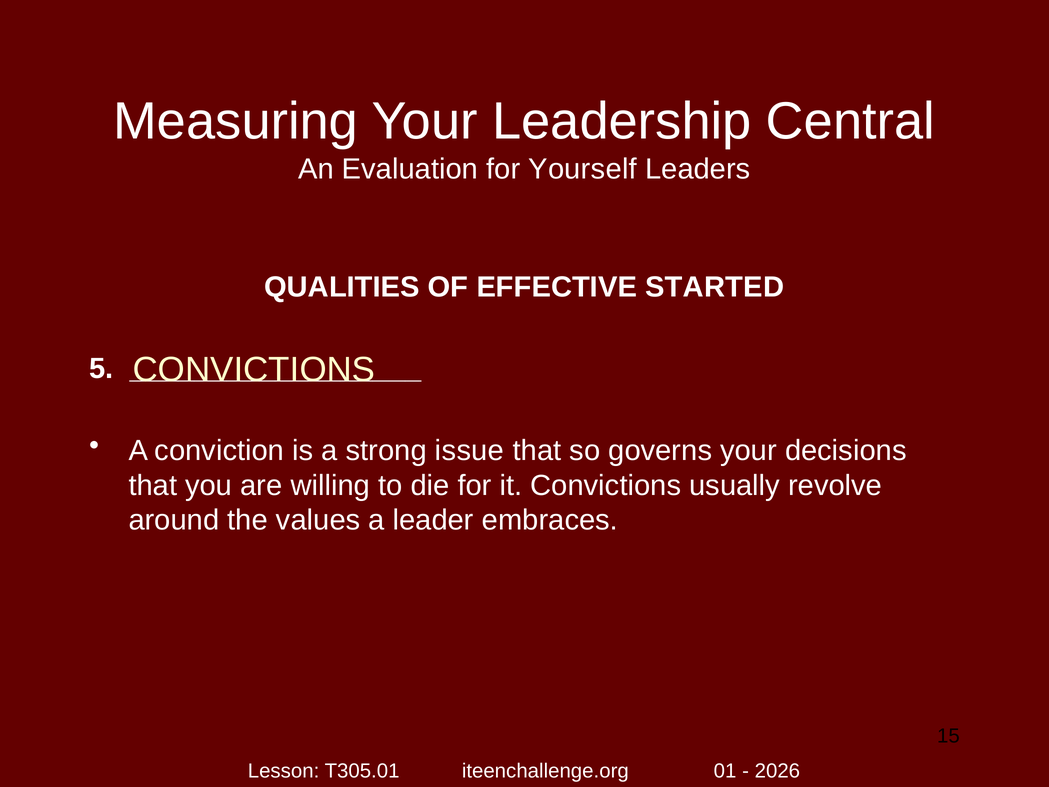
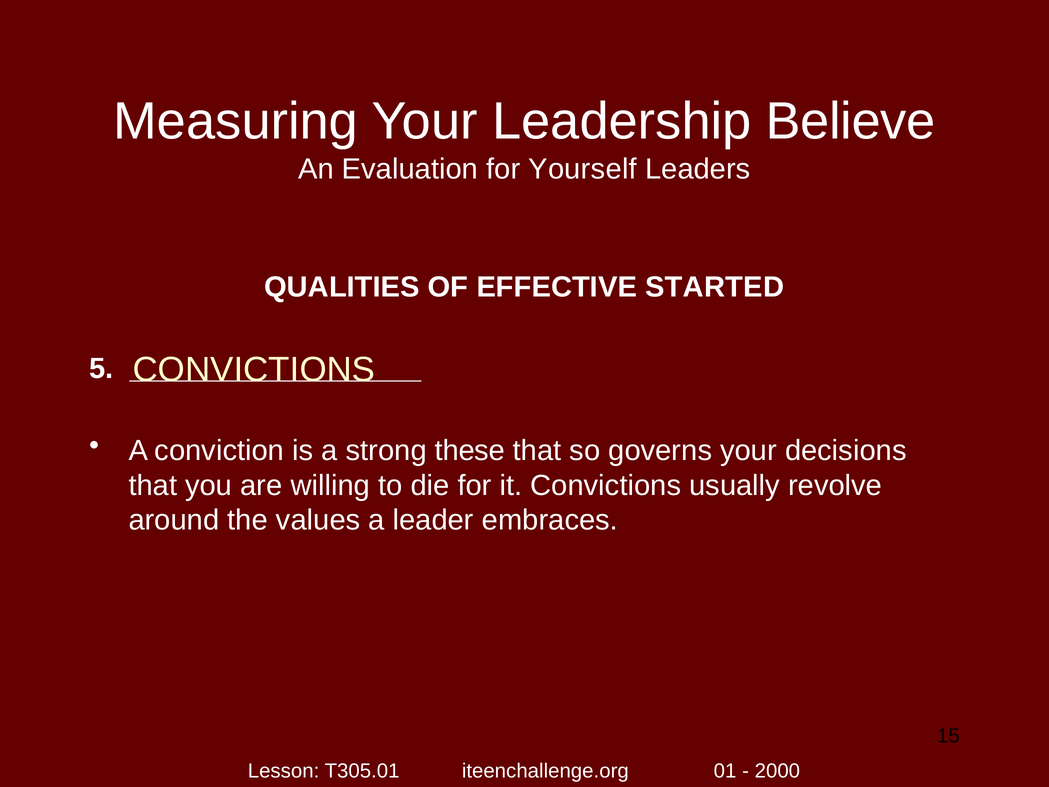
Central: Central -> Believe (851, 122)
issue: issue -> these (470, 450)
2026: 2026 -> 2000 (777, 771)
